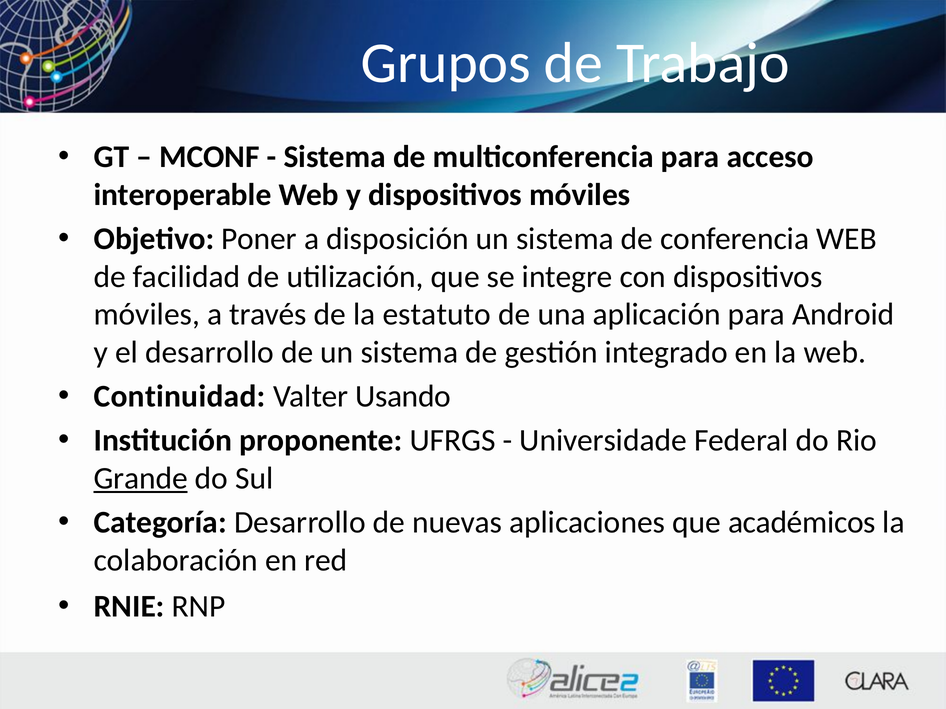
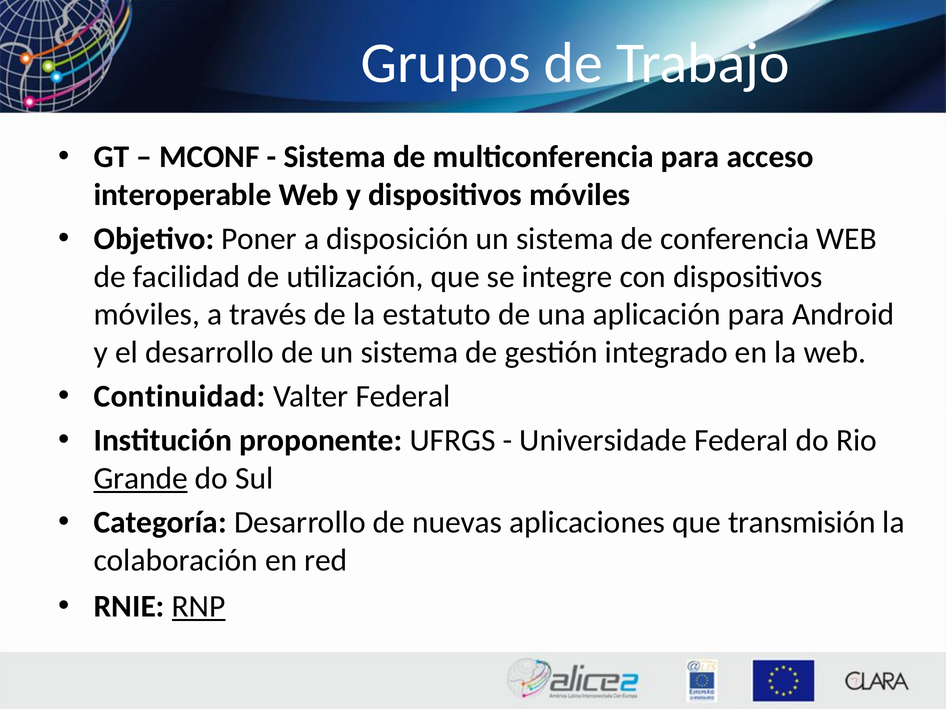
Valter Usando: Usando -> Federal (403, 397)
académicos: académicos -> transmisión (802, 523)
RNP underline: none -> present (199, 607)
